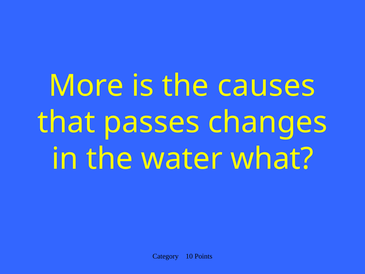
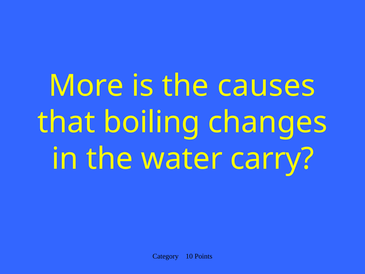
passes: passes -> boiling (152, 122)
what: what -> carry (272, 159)
